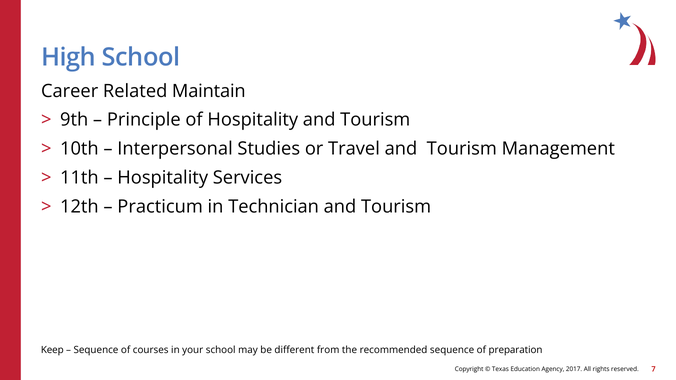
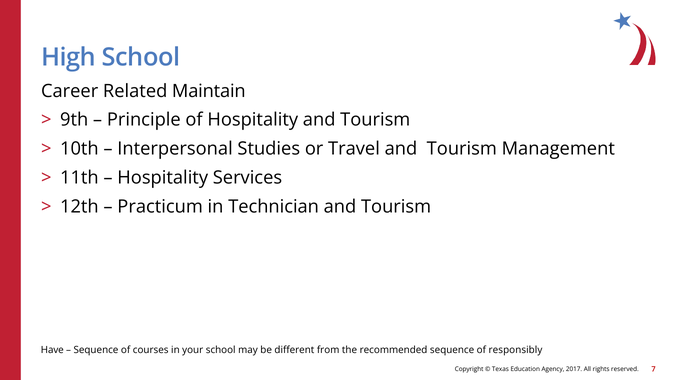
Keep: Keep -> Have (52, 350)
preparation: preparation -> responsibly (515, 350)
